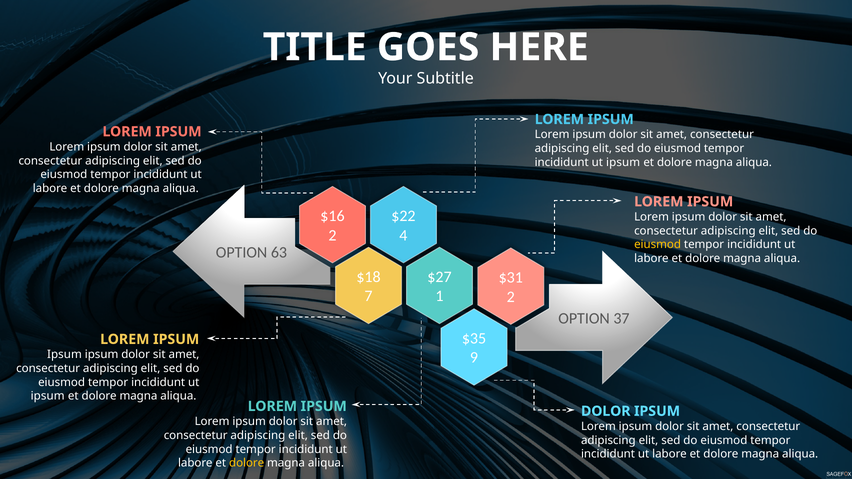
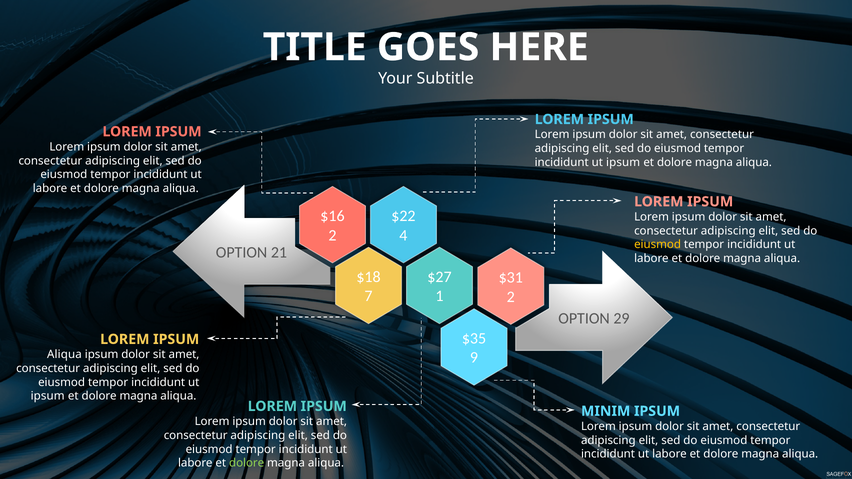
63: 63 -> 21 (279, 253)
37: 37 -> 29 (621, 319)
Ipsum: Ipsum -> Aliqua (64, 355)
DOLOR: DOLOR -> MINIM (606, 411)
dolore colour: yellow -> light green (247, 463)
